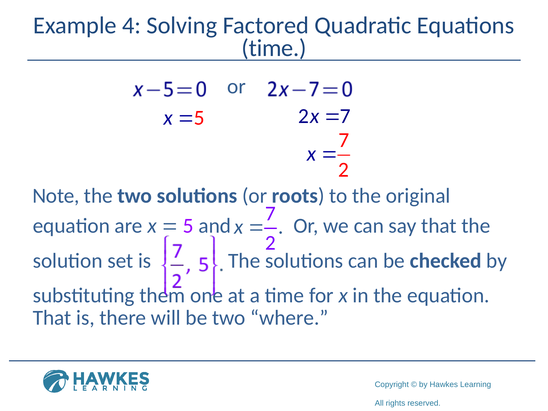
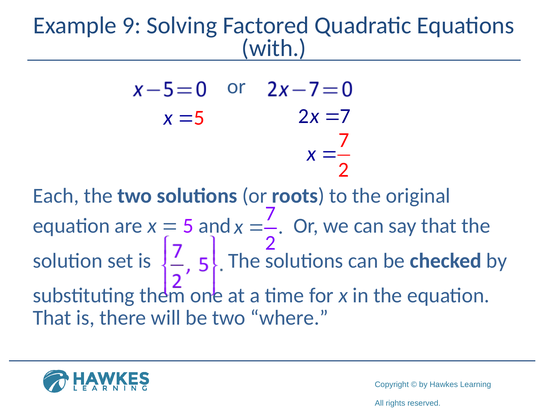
4: 4 -> 9 (132, 25)
time: time -> with (274, 48)
Note: Note -> Each (56, 196)
